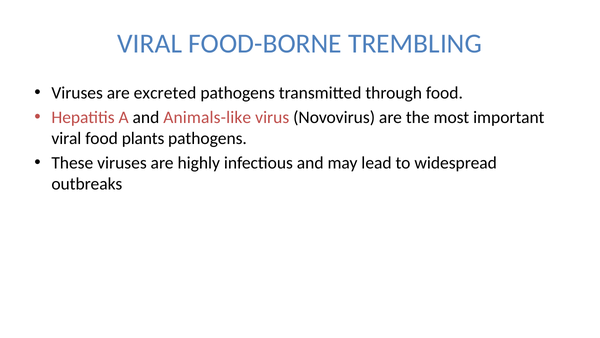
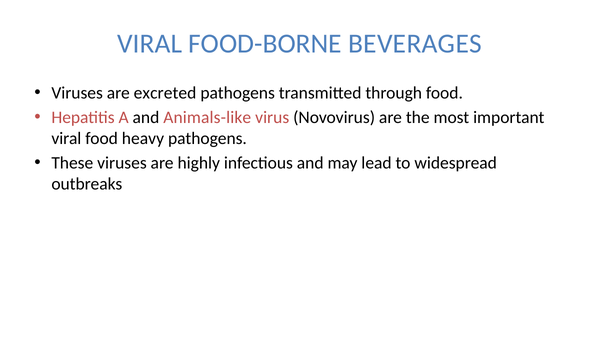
TREMBLING: TREMBLING -> BEVERAGES (415, 44)
plants: plants -> heavy (143, 138)
